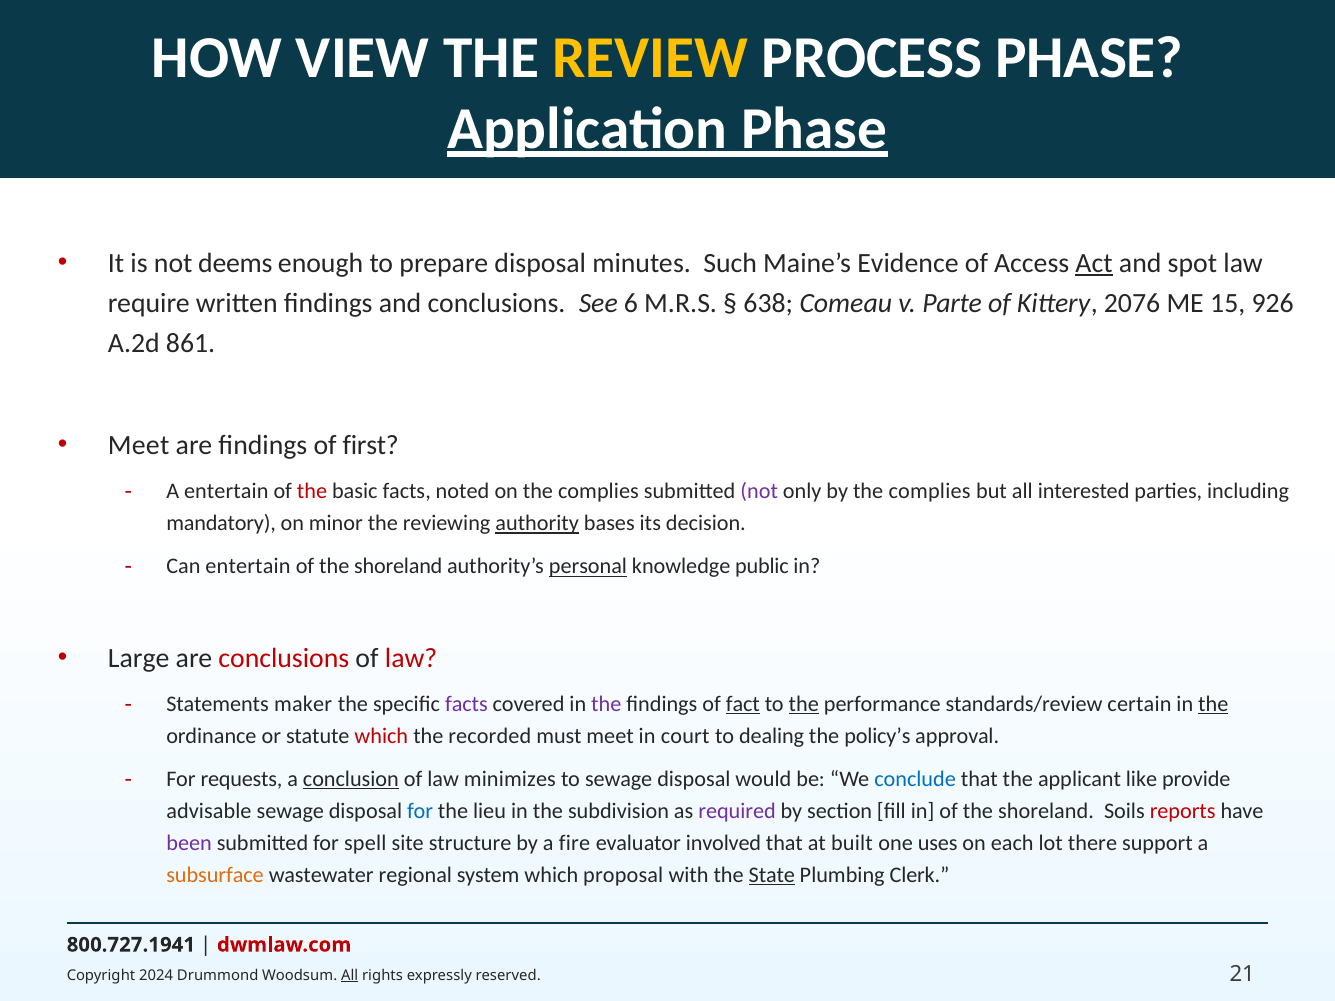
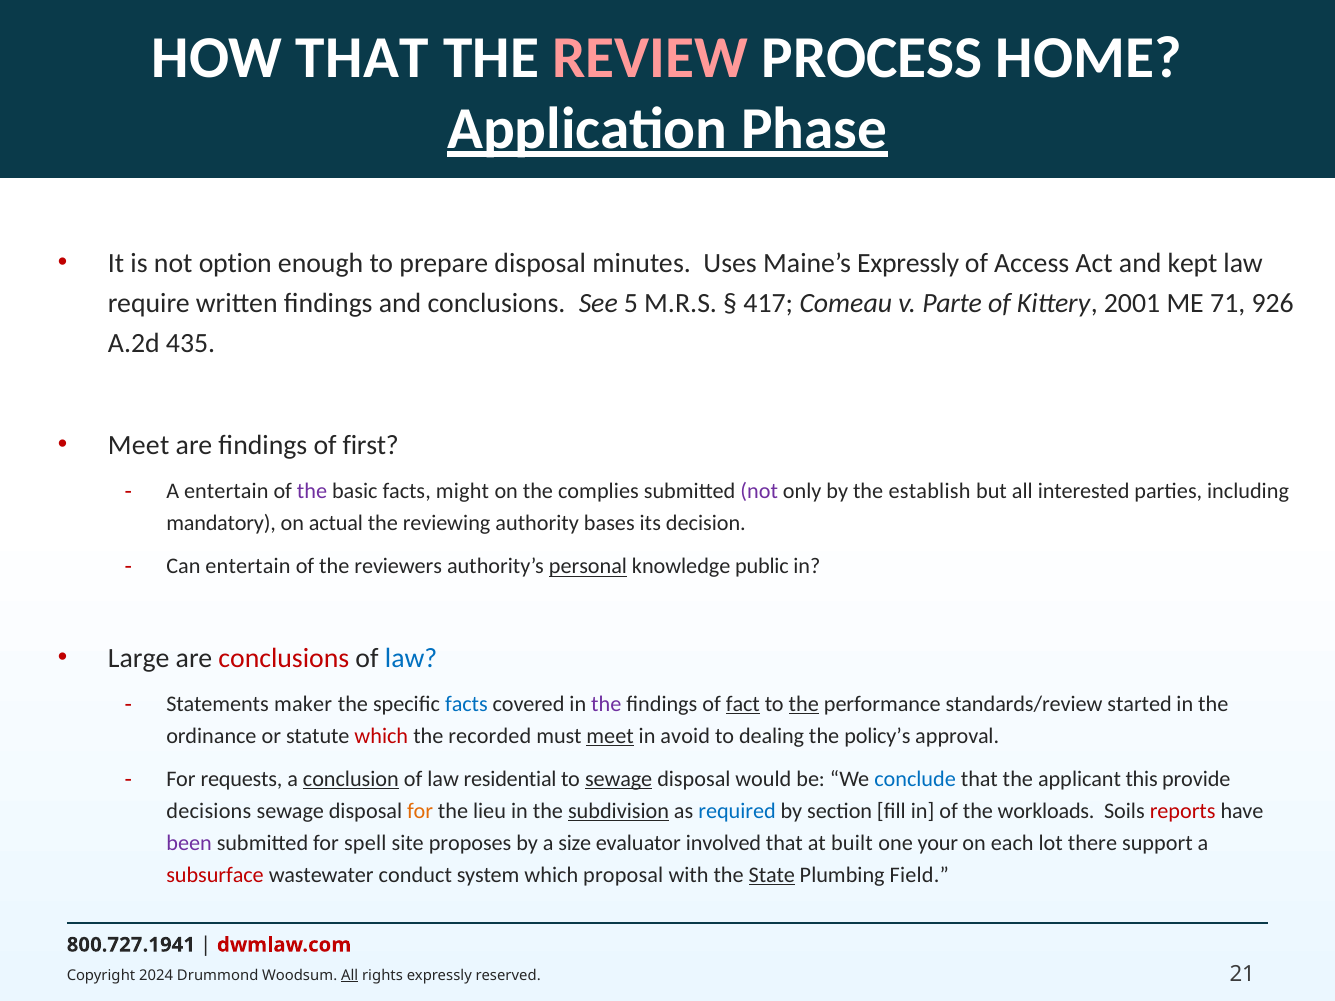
HOW VIEW: VIEW -> THAT (363, 58)
REVIEW colour: yellow -> pink (651, 58)
PROCESS PHASE: PHASE -> HOME (1089, 58)
deems: deems -> option (235, 263)
Such: Such -> Uses (730, 263)
Maine’s Evidence: Evidence -> Expressly (908, 263)
Act underline: present -> none (1094, 263)
spot: spot -> kept (1193, 263)
6: 6 -> 5 (631, 303)
638: 638 -> 417 (768, 303)
2076: 2076 -> 2001 (1132, 303)
15: 15 -> 71 (1228, 303)
861: 861 -> 435 (191, 343)
the colour: red -> purple (312, 492)
noted: noted -> might (462, 492)
by the complies: complies -> establish (930, 492)
minor: minor -> actual (336, 524)
authority underline: present -> none (537, 524)
shoreland: shoreland -> reviewers (398, 567)
law colour: red -> blue (411, 658)
facts colour: purple -> blue (466, 704)
certain: certain -> started (1140, 704)
the underline: present -> none (1213, 704)
meet underline: none -> present (610, 736)
court: court -> avoid (685, 736)
minimizes: minimizes -> residential (510, 779)
sewage underline: none -> present (619, 779)
like: like -> this (1142, 779)
advisable: advisable -> decisions (209, 811)
for colour: blue -> orange (420, 811)
subdivision underline: none -> present (619, 811)
required colour: purple -> blue (737, 811)
in of the shoreland: shoreland -> workloads (1046, 811)
structure: structure -> proposes (470, 843)
fire: fire -> size (575, 843)
uses: uses -> your (938, 843)
subsurface colour: orange -> red (215, 875)
regional: regional -> conduct (415, 875)
Clerk: Clerk -> Field (919, 875)
